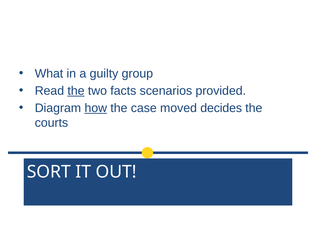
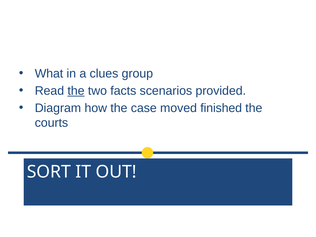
guilty: guilty -> clues (104, 74)
how underline: present -> none (96, 108)
decides: decides -> finished (221, 108)
